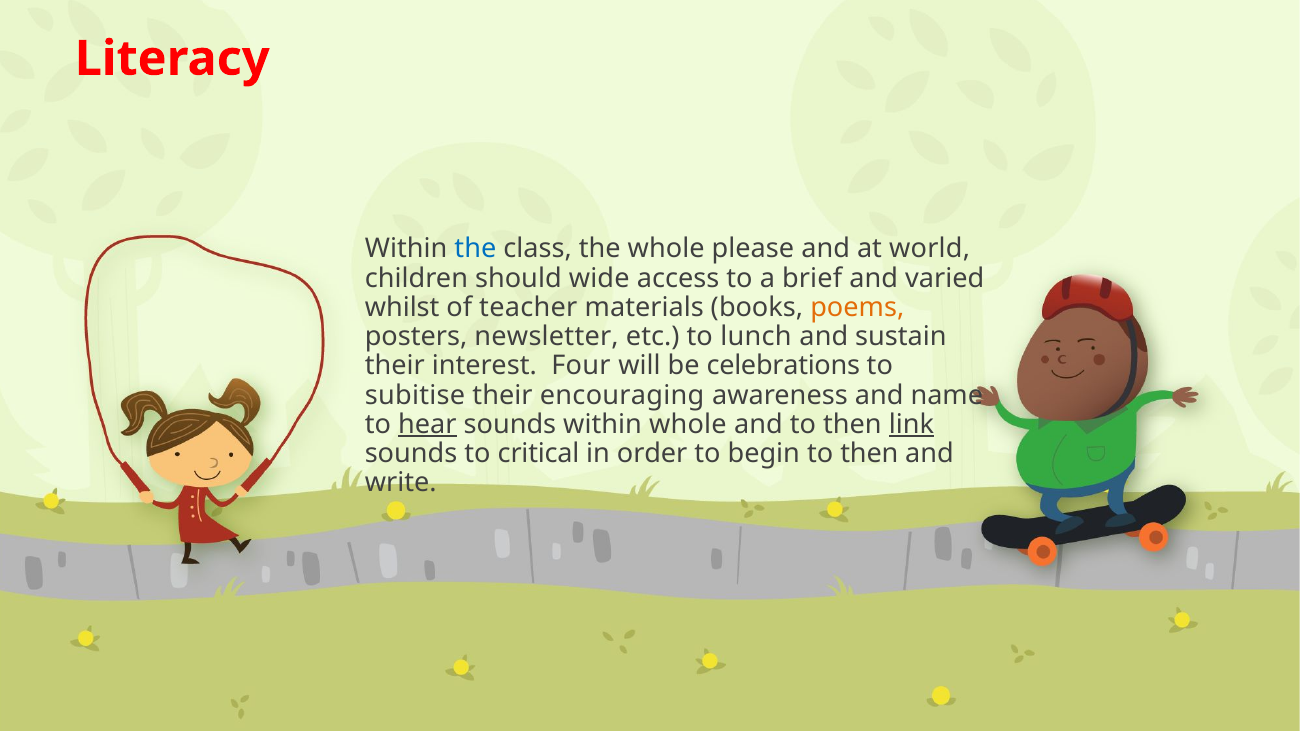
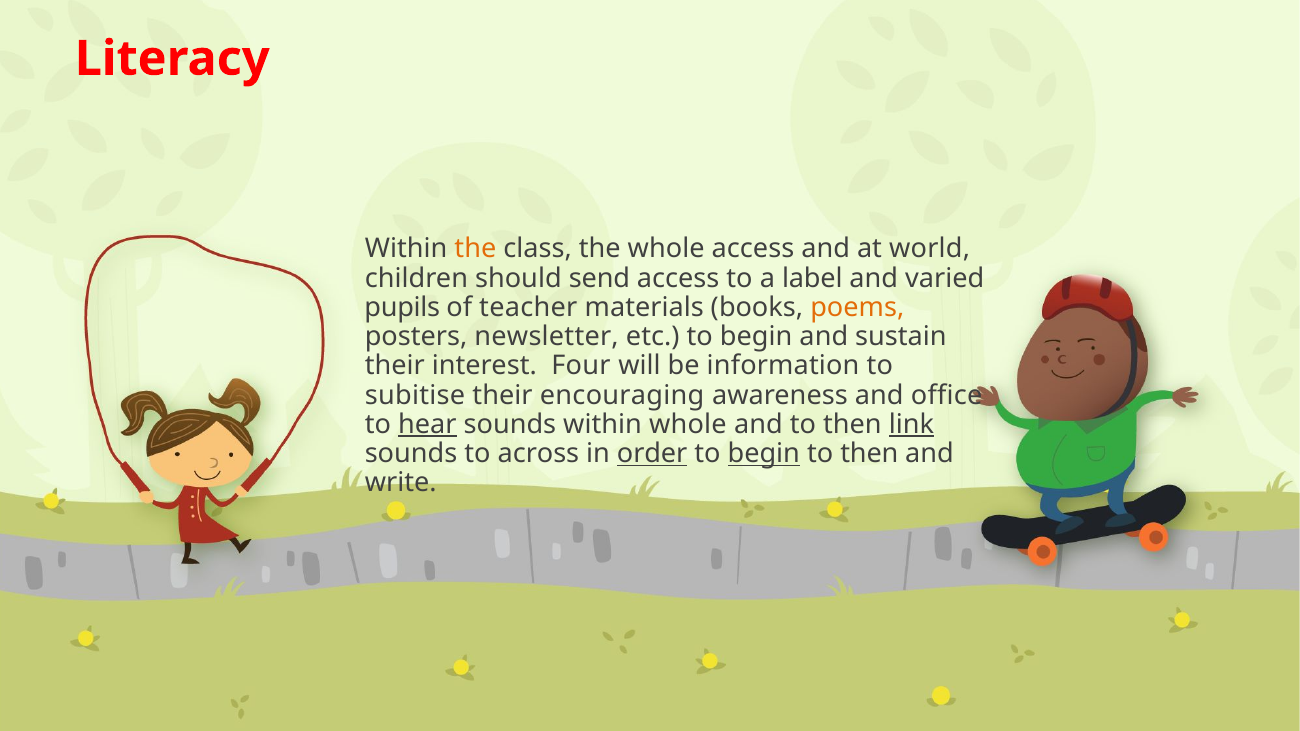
the colour: blue -> orange (475, 249)
whole please: please -> access (753, 249)
wide: wide -> send (599, 278)
brief: brief -> label (812, 278)
whilst: whilst -> pupils (402, 308)
etc to lunch: lunch -> begin (756, 337)
celebrations: celebrations -> information (783, 366)
name: name -> office (947, 395)
critical: critical -> across (538, 454)
order underline: none -> present (652, 454)
begin underline: none -> present (764, 454)
